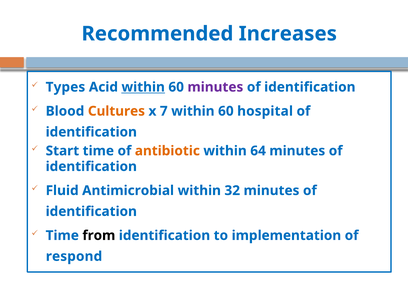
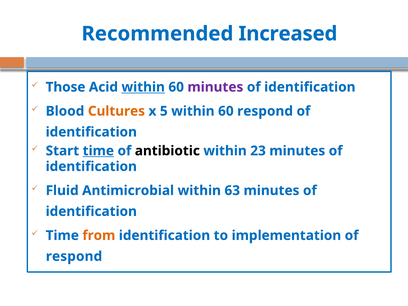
Increases: Increases -> Increased (288, 34)
Types: Types -> Those (66, 87)
7: 7 -> 5 (164, 111)
60 hospital: hospital -> respond (265, 111)
time underline: none -> present (98, 151)
antibiotic colour: orange -> black (167, 151)
64: 64 -> 23 (258, 151)
32: 32 -> 63 (232, 191)
from colour: black -> orange (99, 235)
